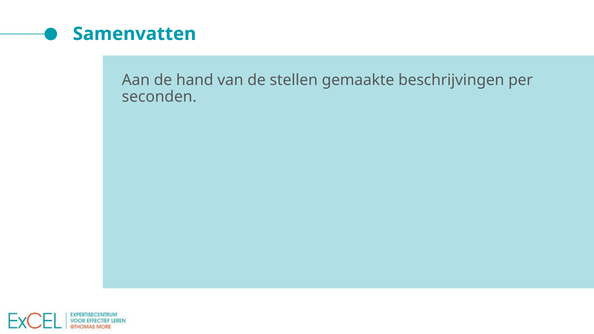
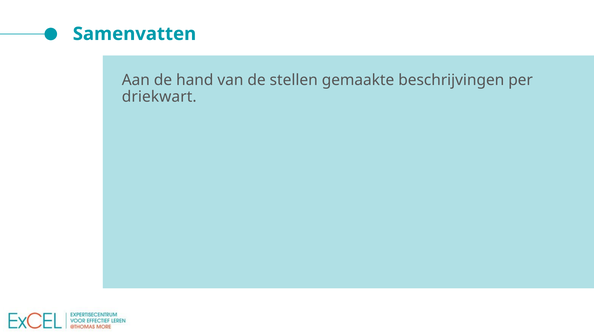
seconden: seconden -> driekwart (159, 97)
